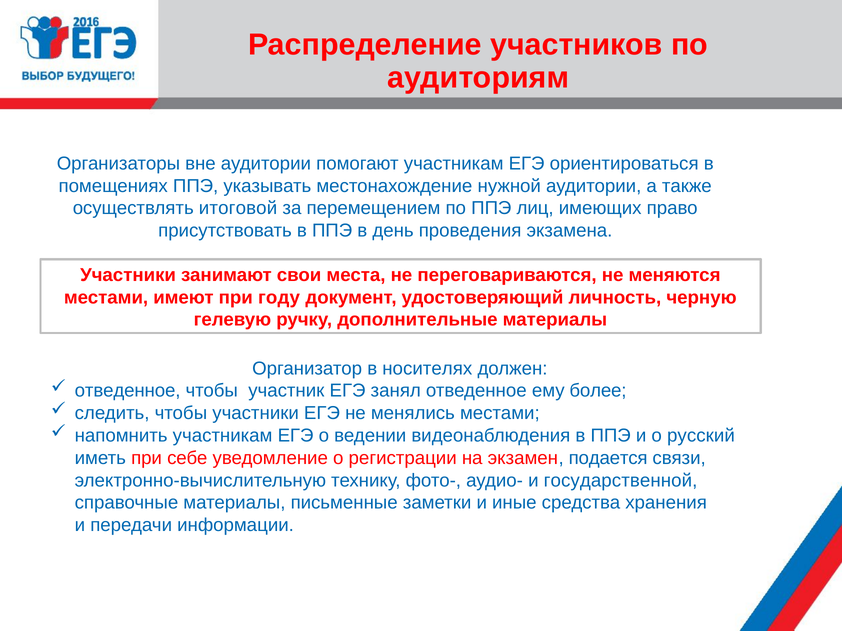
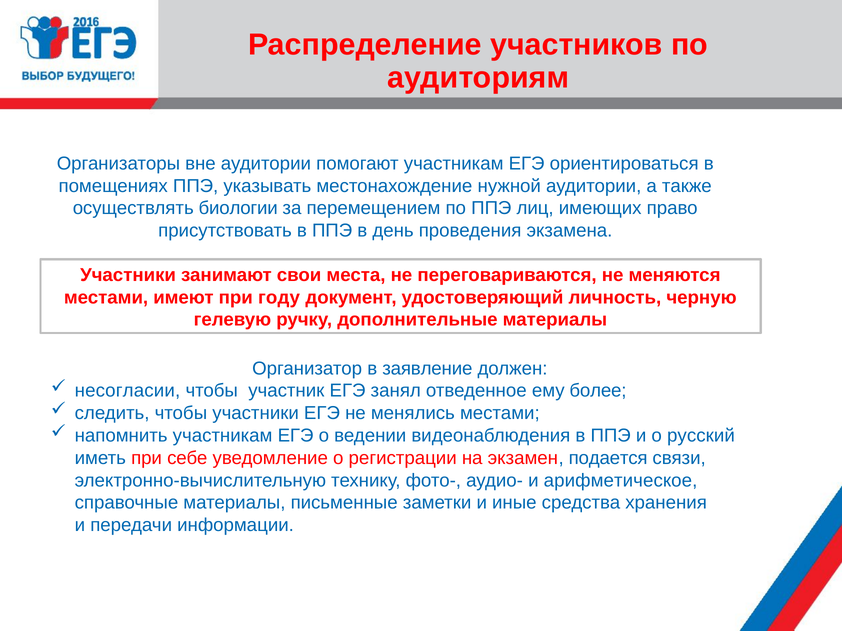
итоговой: итоговой -> биологии (238, 208)
носителях: носителях -> заявление (427, 369)
отведенное: отведенное -> несогласии (127, 391)
государственной: государственной -> арифметическое (621, 481)
